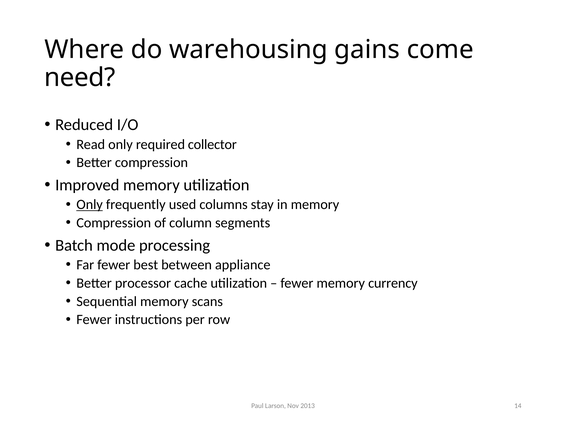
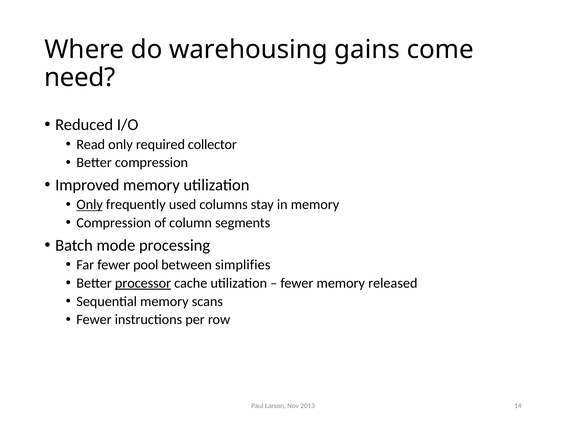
best: best -> pool (146, 265)
appliance: appliance -> simplifies (243, 265)
processor underline: none -> present (143, 283)
currency: currency -> released (393, 283)
